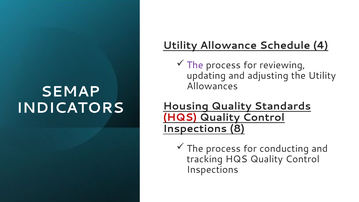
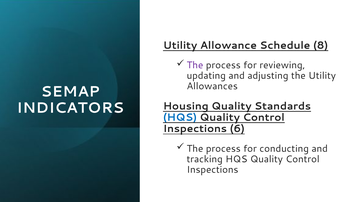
4: 4 -> 8 (321, 45)
HQS colour: red -> blue (180, 117)
8: 8 -> 6 (237, 129)
